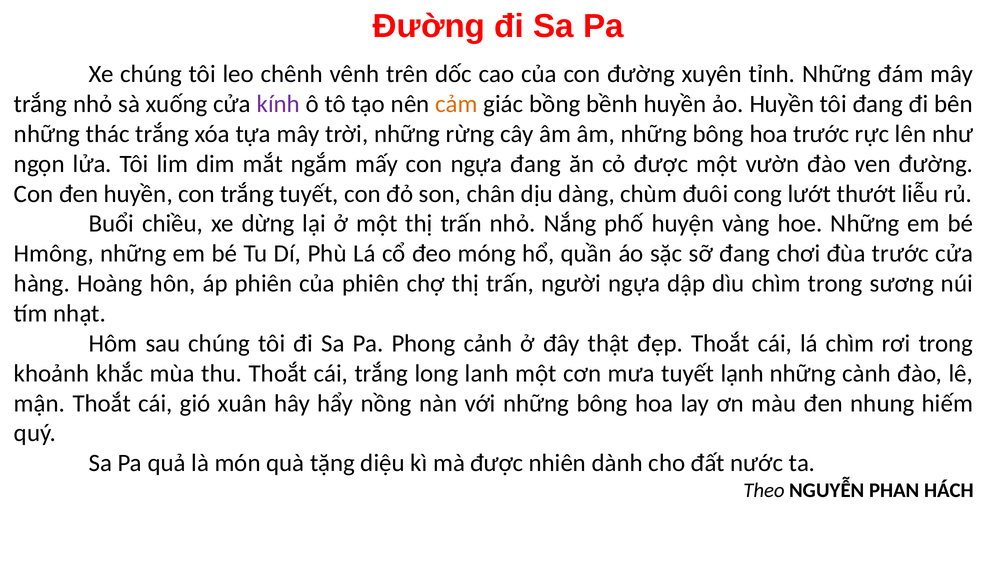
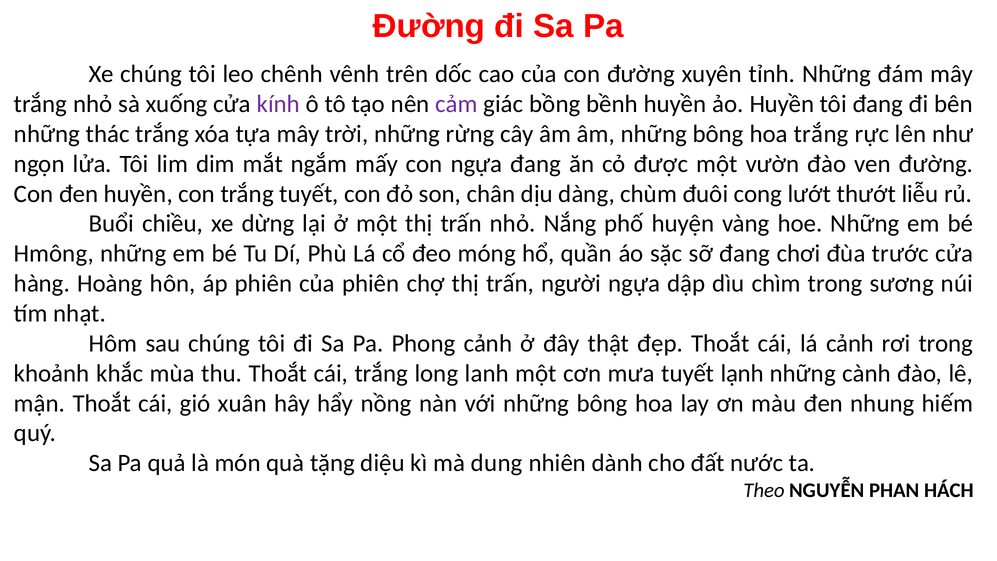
cảm colour: orange -> purple (457, 104)
hoa trước: trước -> trắng (821, 134)
lá chìm: chìm -> cảnh (850, 343)
mà được: được -> dung (497, 463)
